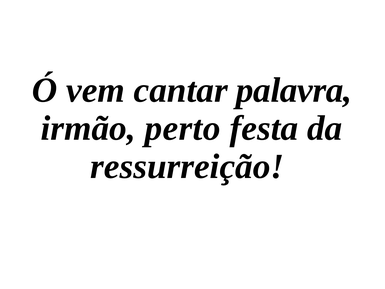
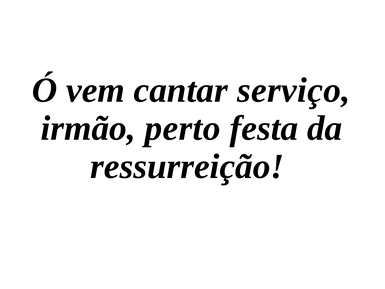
palavra: palavra -> serviço (294, 90)
